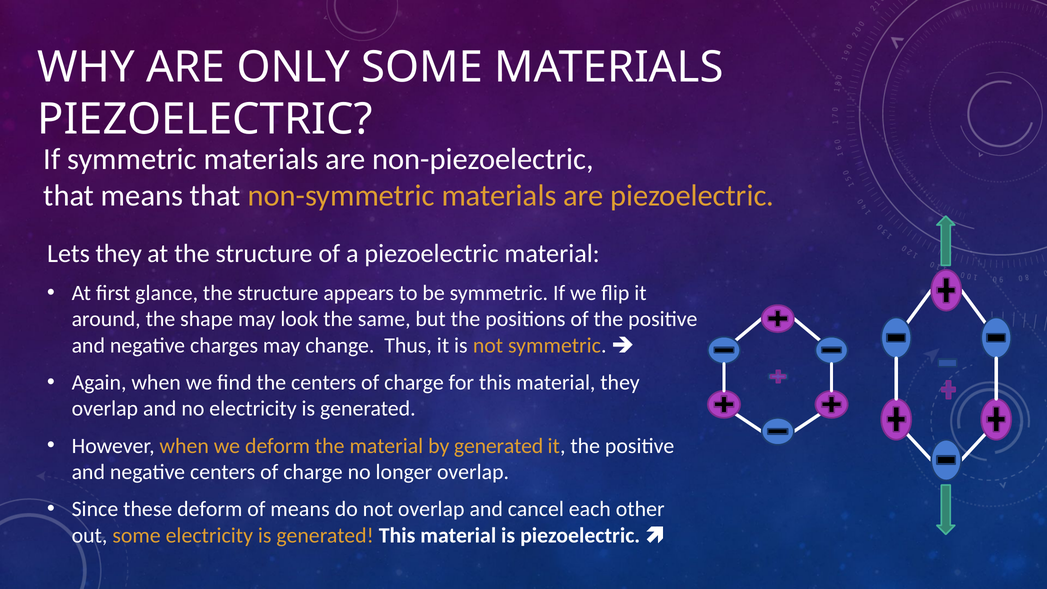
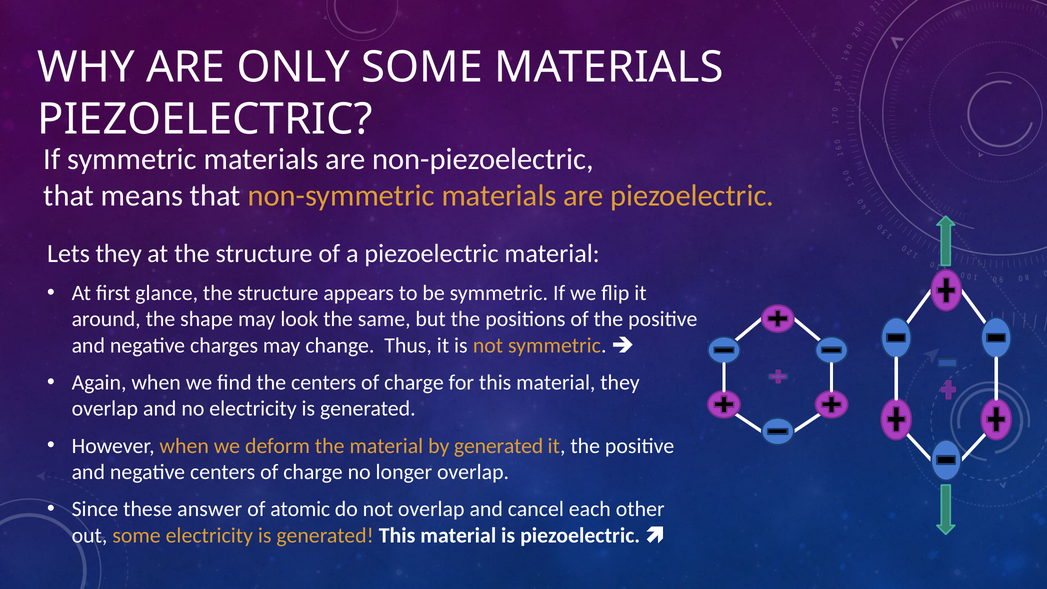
these deform: deform -> answer (210, 509)
of means: means -> atomic (300, 509)
